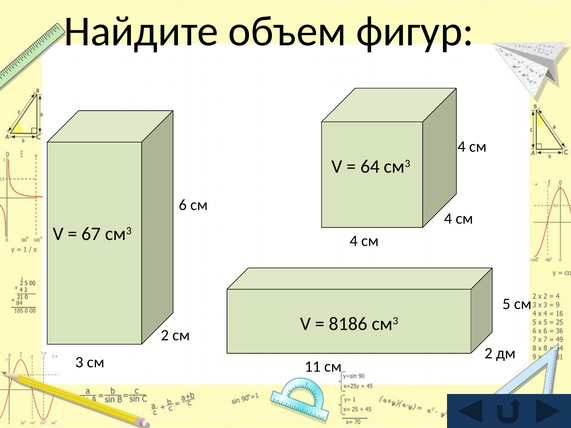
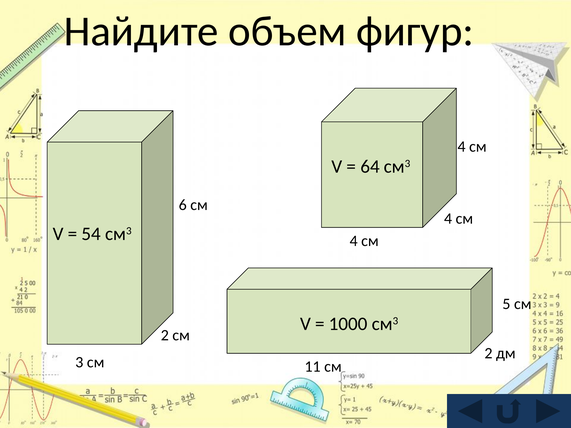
67: 67 -> 54 (91, 234)
8186: 8186 -> 1000 (348, 324)
